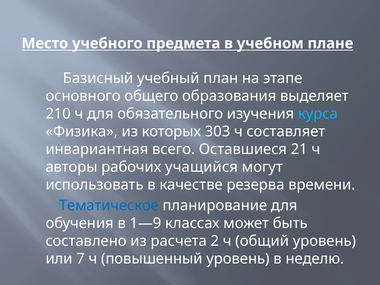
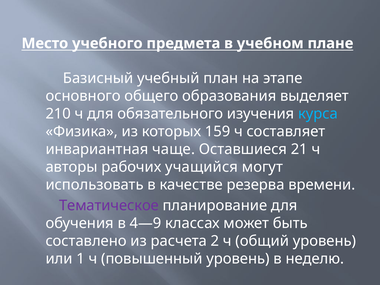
303: 303 -> 159 (218, 132)
всего: всего -> чаще (174, 149)
Тематическое colour: blue -> purple (109, 205)
1—9: 1—9 -> 4—9 (145, 223)
7: 7 -> 1 (81, 259)
